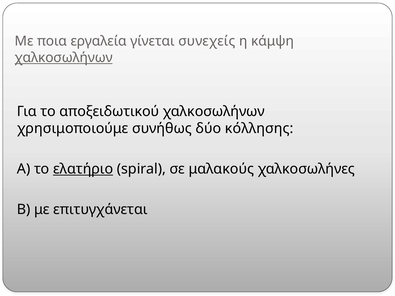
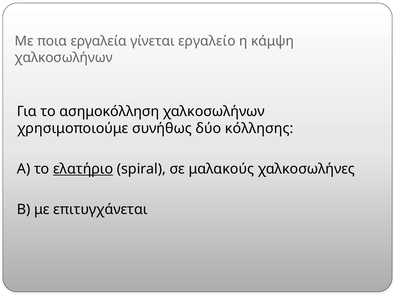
συνεχείς: συνεχείς -> εργαλείο (207, 41)
χαλκοσωλήνων underline: present -> none (64, 58)
αποξειδωτικού: αποξειδωτικού -> ασημοκόλληση (109, 111)
